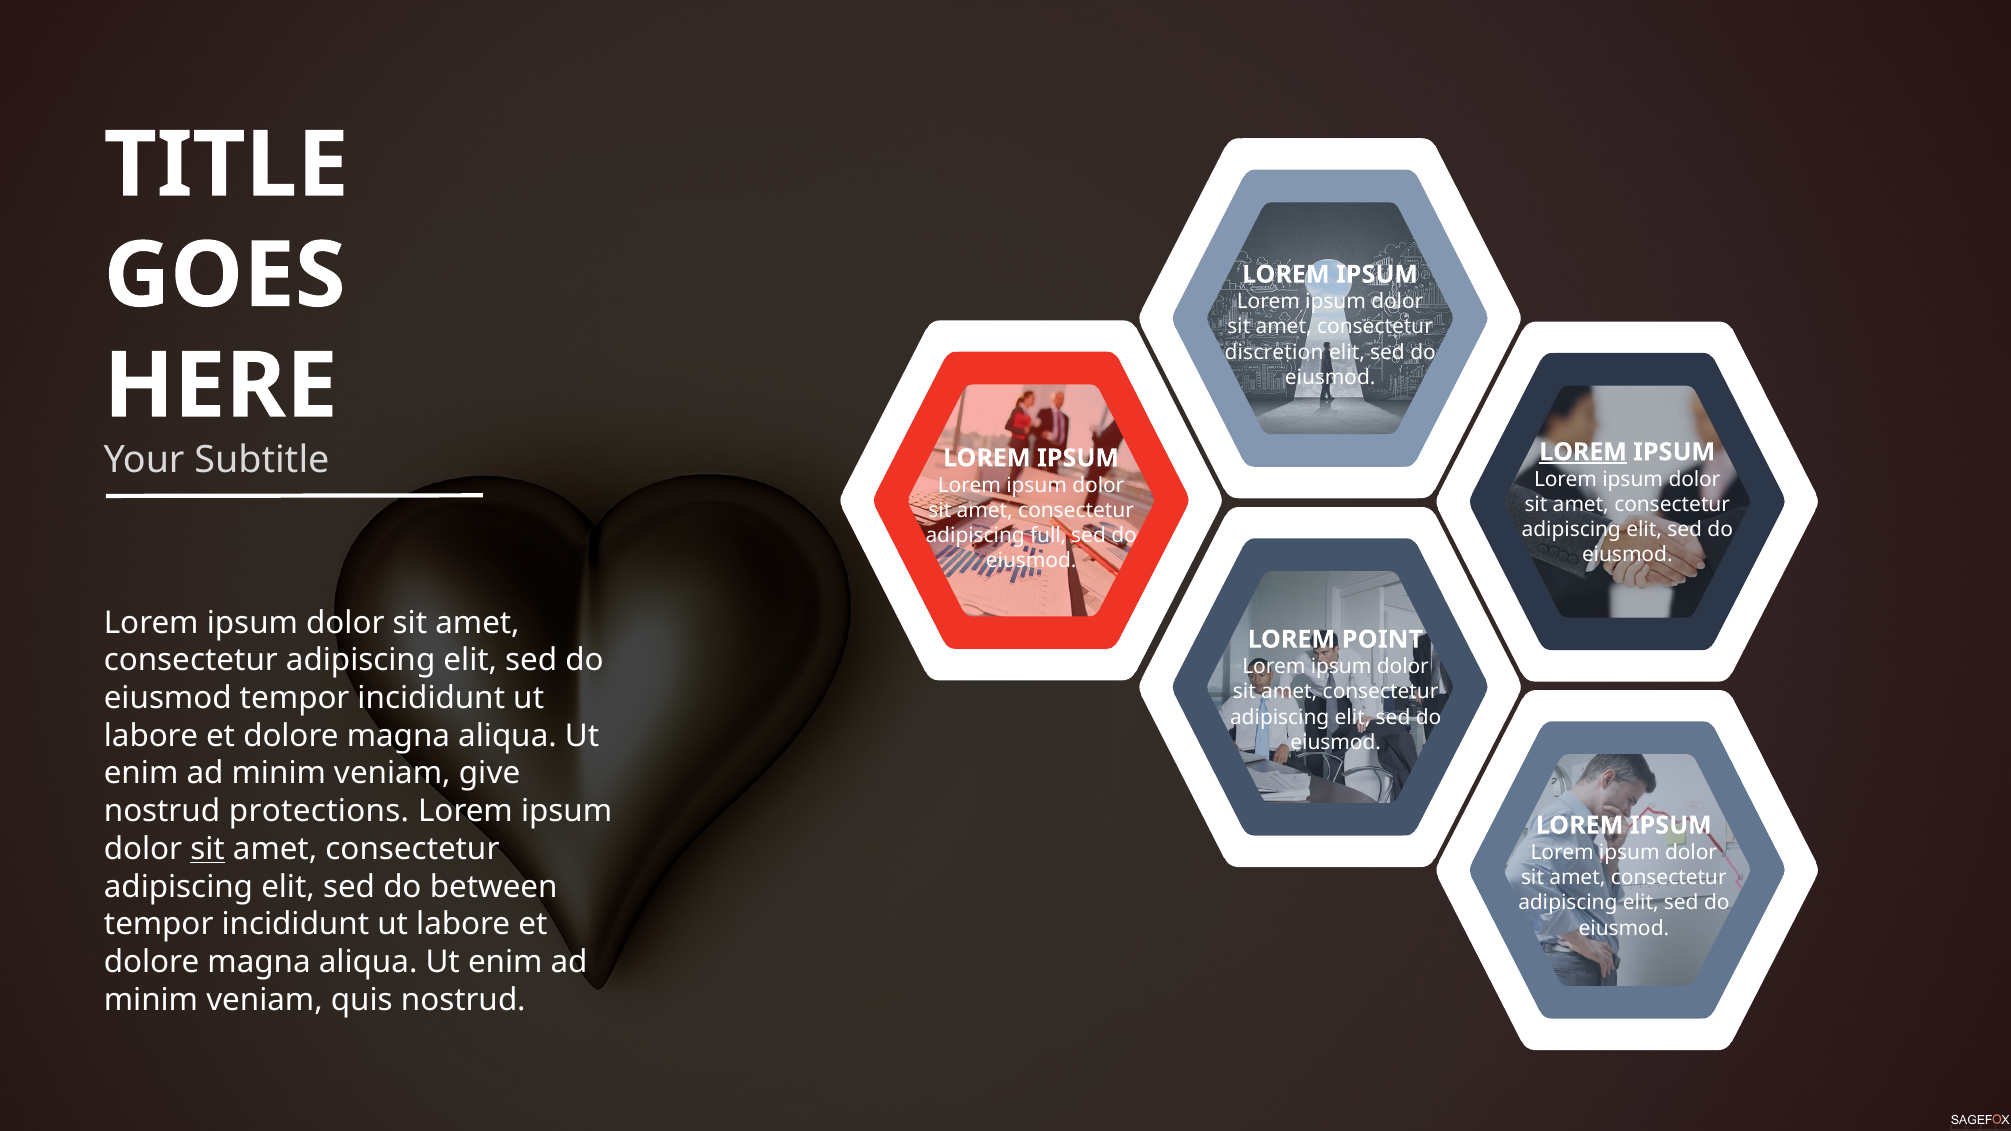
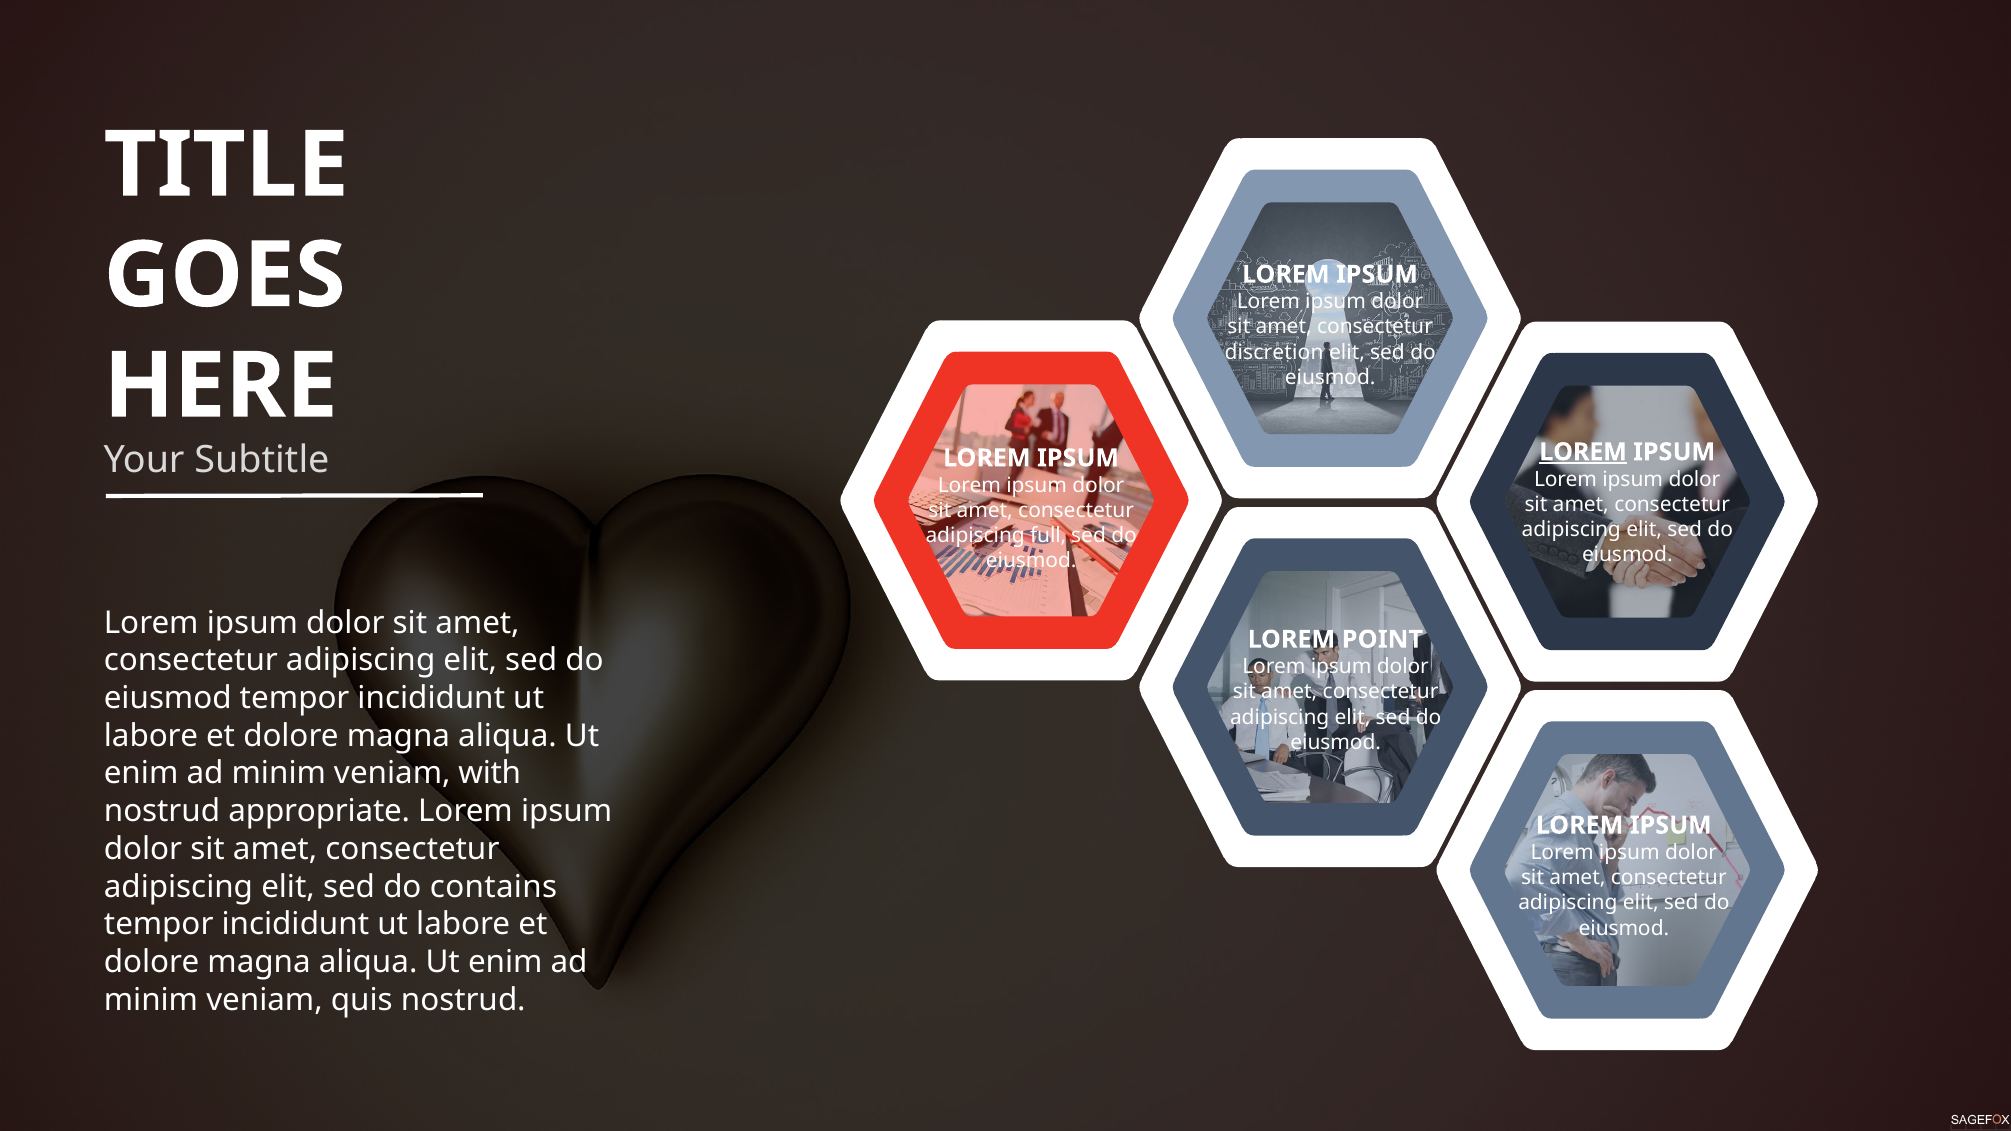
give: give -> with (490, 774)
protections: protections -> appropriate (319, 811)
sit underline: present -> none (208, 849)
between: between -> contains (494, 887)
